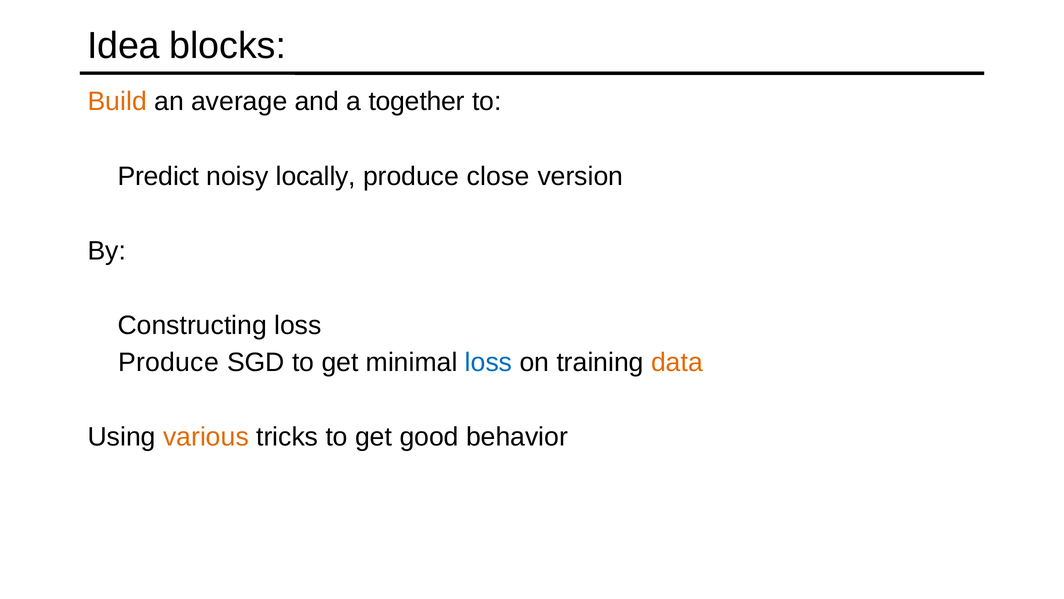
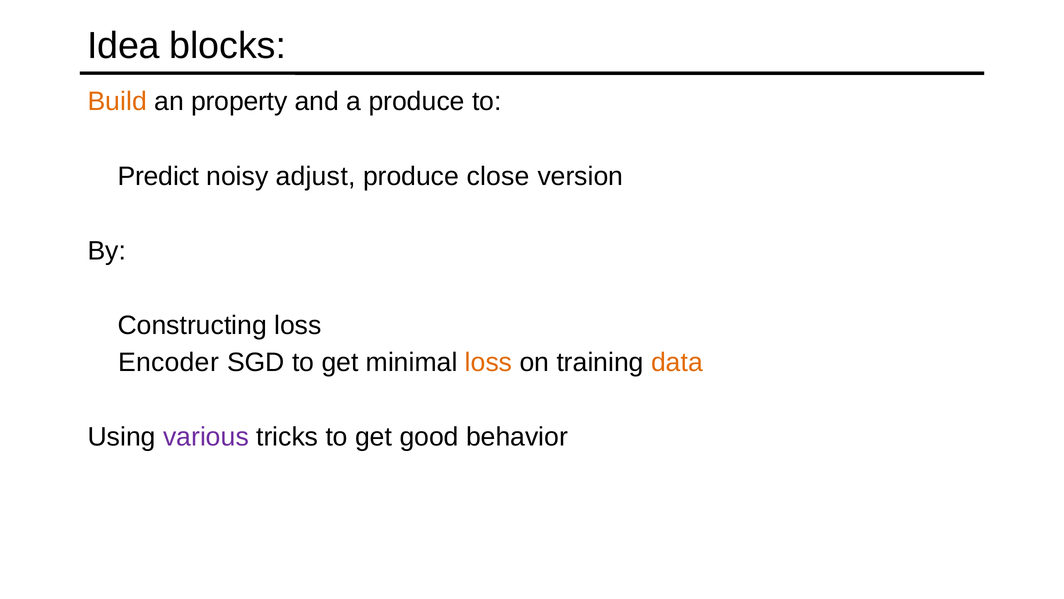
average: average -> property (239, 102)
a together: together -> produce (417, 102)
locally: locally -> adjust (316, 176)
Produce: Produce -> Encoder (169, 362)
loss colour: blue -> orange (489, 362)
various colour: orange -> purple (206, 437)
